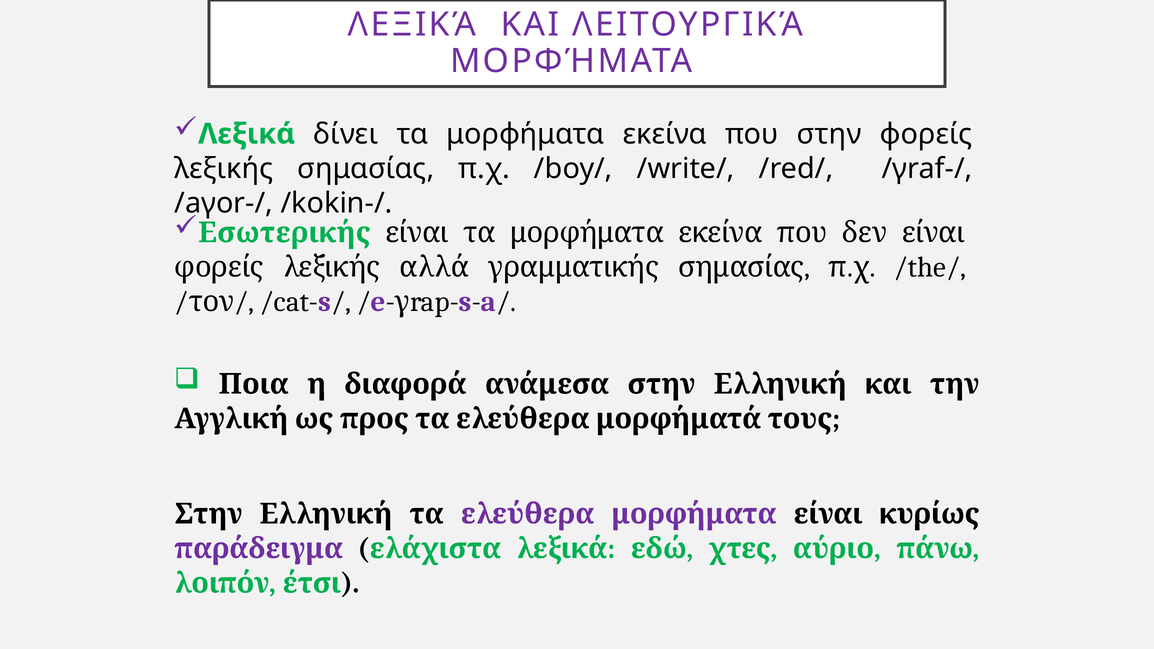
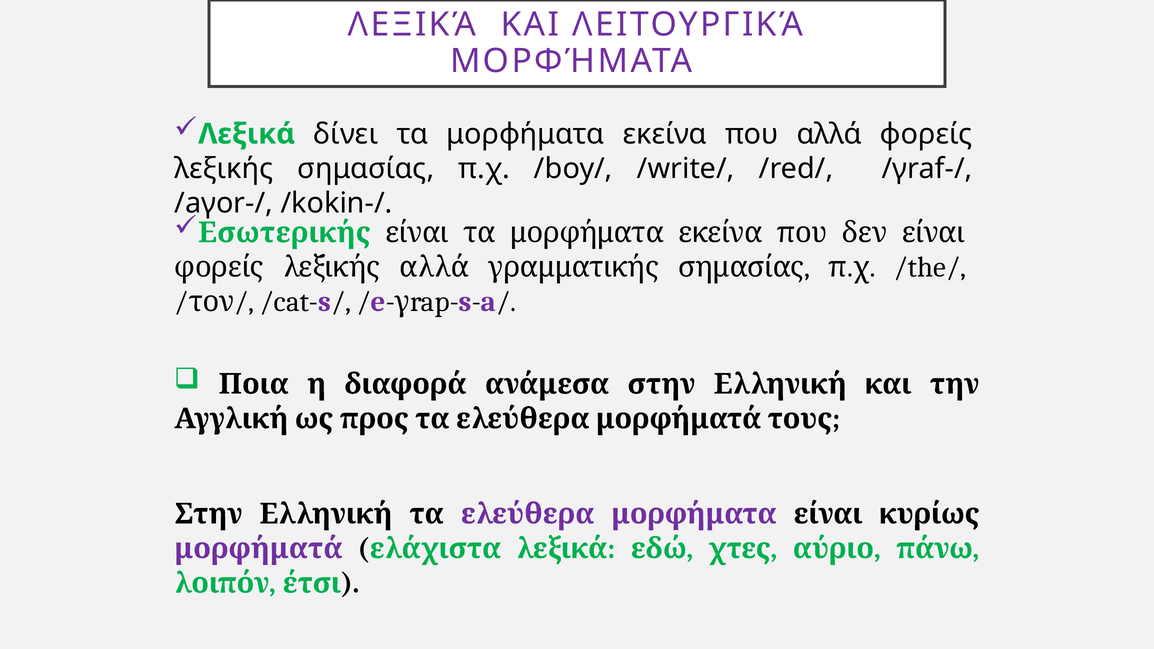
που στην: στην -> αλλά (829, 134)
παράδειγμα: παράδειγμα -> μορφήματά (258, 549)
